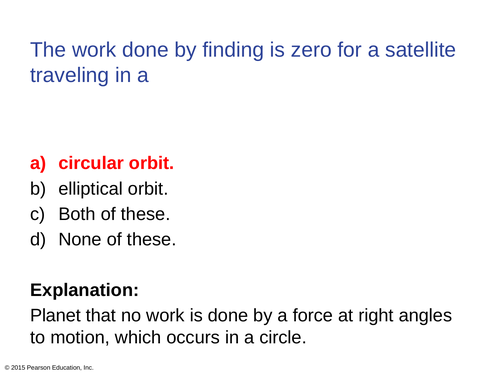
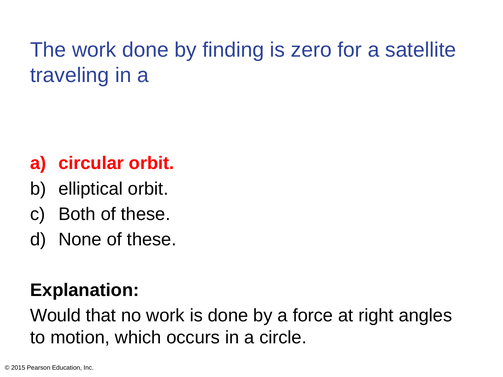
Planet: Planet -> Would (55, 316)
